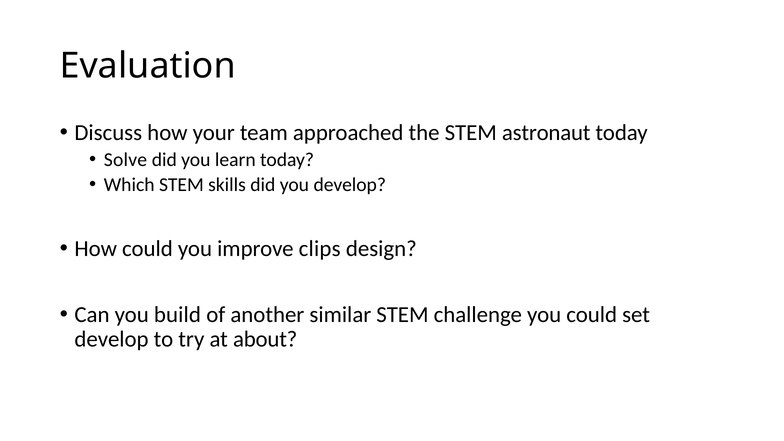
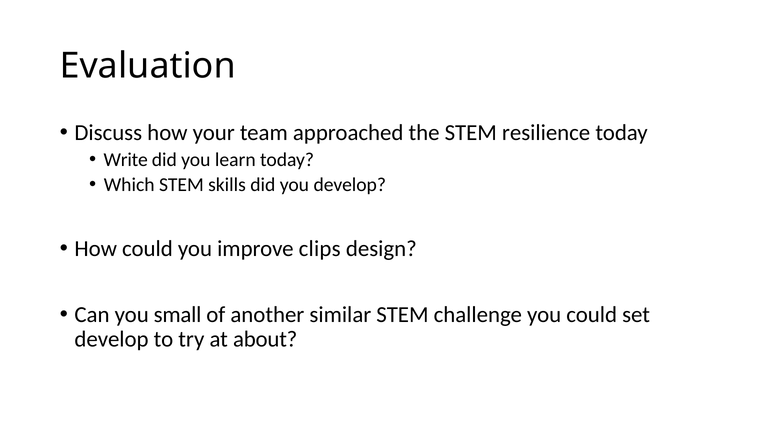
astronaut: astronaut -> resilience (546, 133)
Solve: Solve -> Write (126, 160)
build: build -> small (178, 315)
